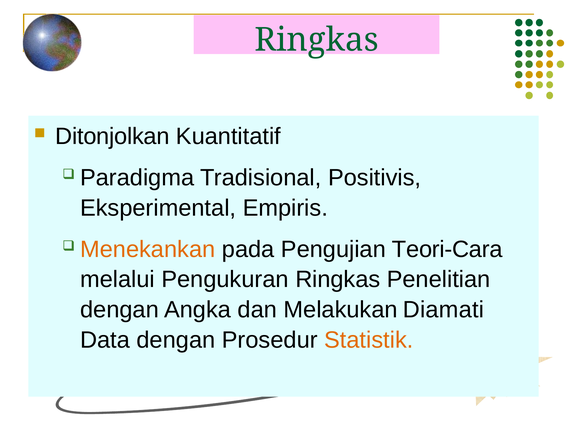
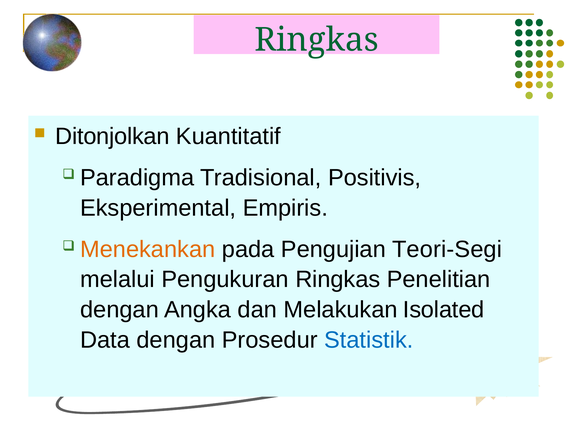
Teori-Cara: Teori-Cara -> Teori-Segi (447, 249)
Diamati: Diamati -> Isolated (444, 310)
Statistik colour: orange -> blue (369, 340)
